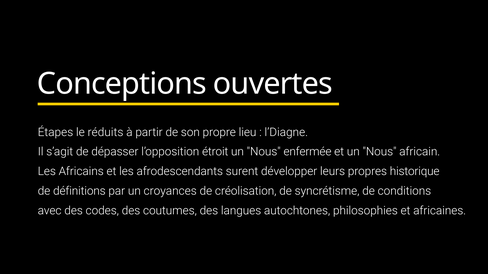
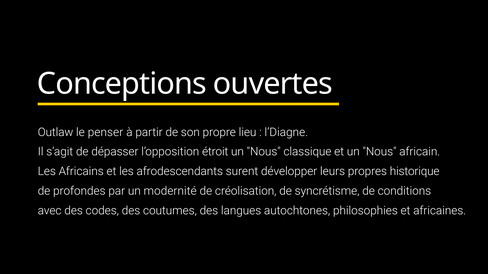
Étapes: Étapes -> Outlaw (56, 132)
réduits: réduits -> penser (105, 132)
enfermée: enfermée -> classique (307, 152)
définitions: définitions -> profondes (79, 191)
croyances: croyances -> modernité (170, 191)
